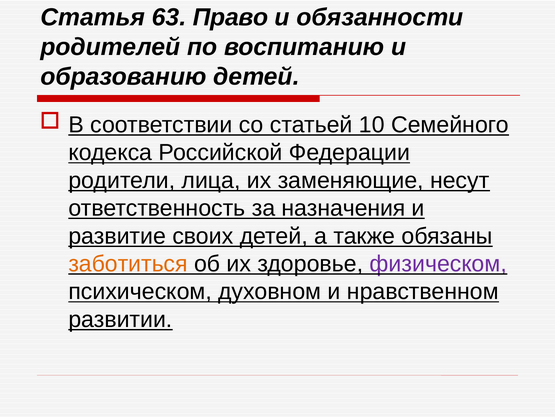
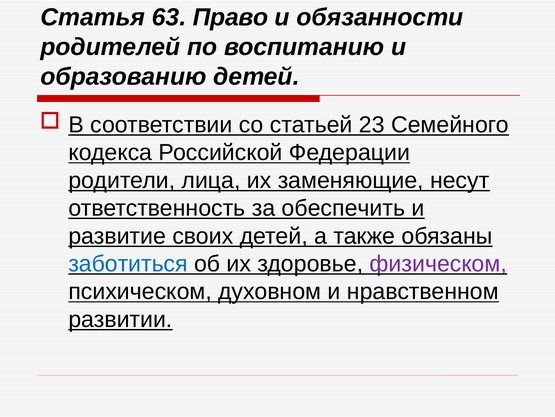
10: 10 -> 23 (372, 125)
назначения: назначения -> обеспечить (343, 208)
заботиться colour: orange -> blue (128, 263)
